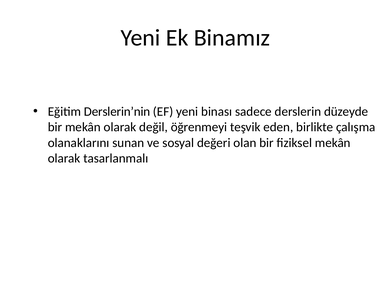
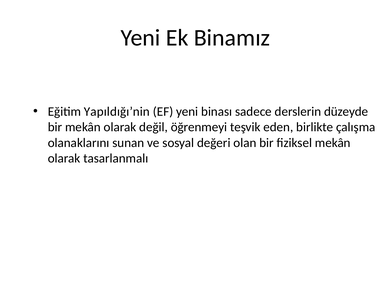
Derslerin’nin: Derslerin’nin -> Yapıldığı’nin (117, 112)
